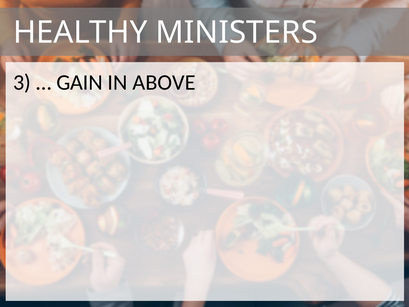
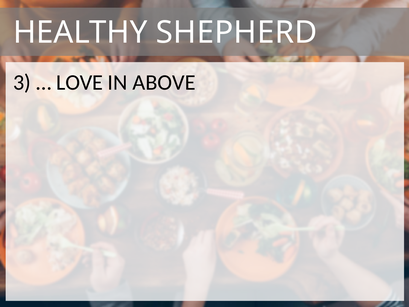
MINISTERS: MINISTERS -> SHEPHERD (237, 32)
GAIN: GAIN -> LOVE (80, 82)
